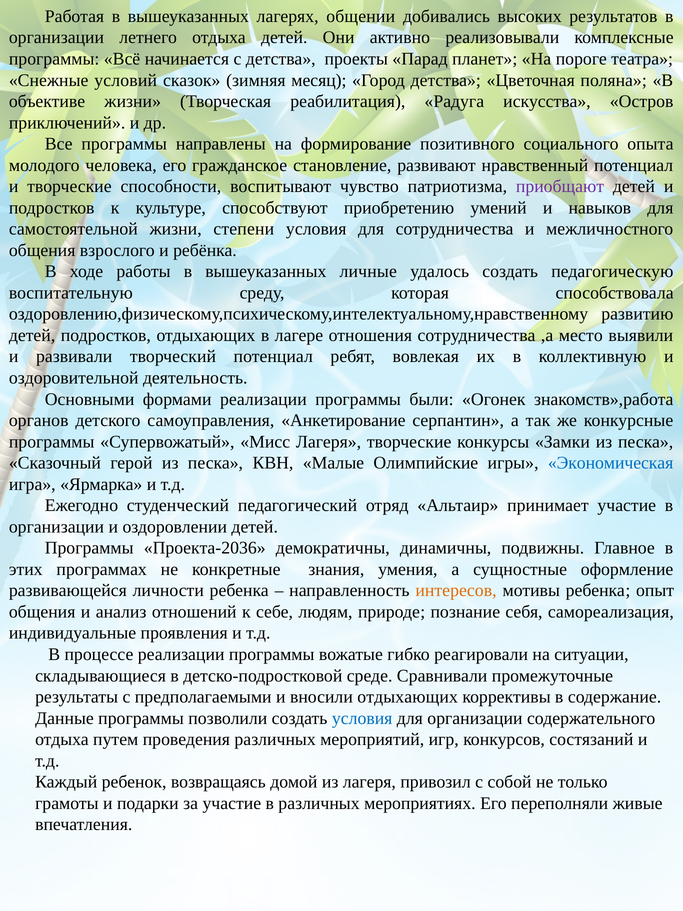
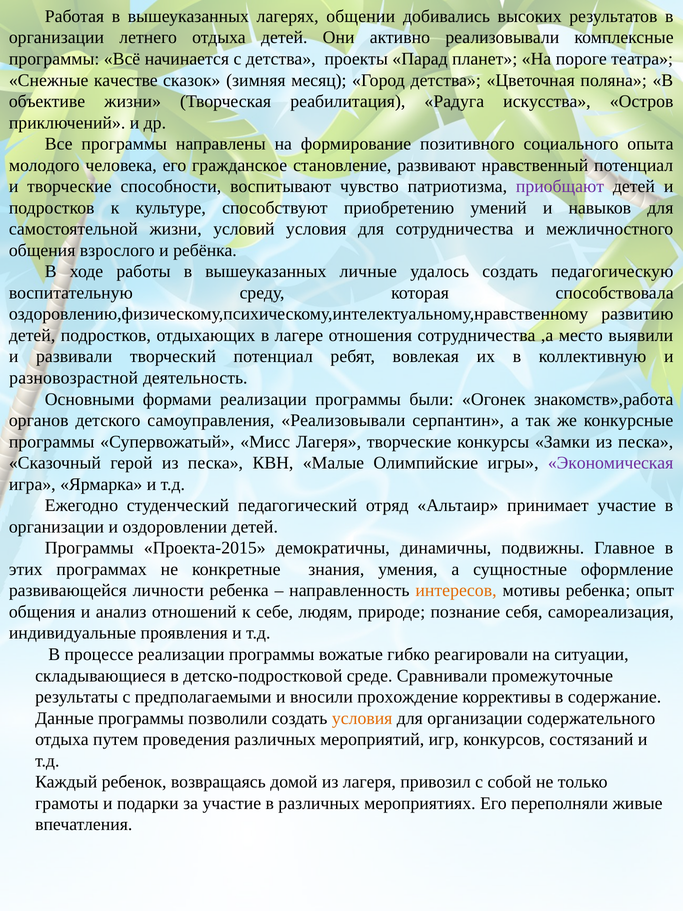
условий: условий -> качестве (126, 80)
степени: степени -> условий (244, 229)
оздоровительной: оздоровительной -> разновозрастной (74, 378)
самоуправления Анкетирование: Анкетирование -> Реализовывали (343, 420)
Экономическая colour: blue -> purple (611, 463)
Проекта-2036: Проекта-2036 -> Проекта-2015 (205, 548)
вносили отдыхающих: отдыхающих -> прохождение (408, 697)
условия colour: blue -> orange (362, 718)
